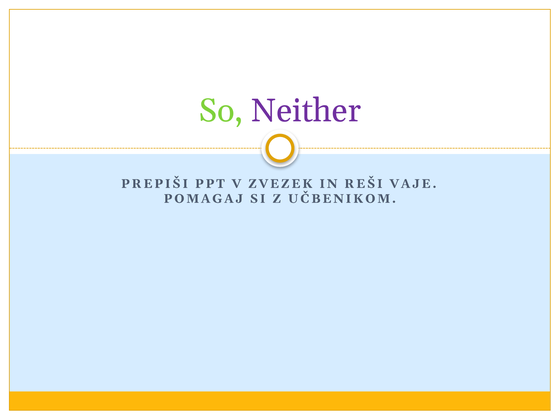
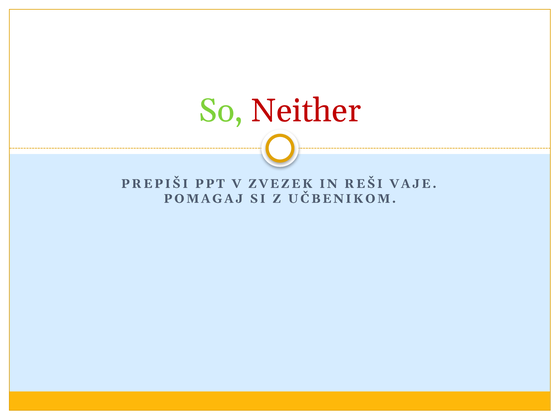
Neither colour: purple -> red (306, 111)
